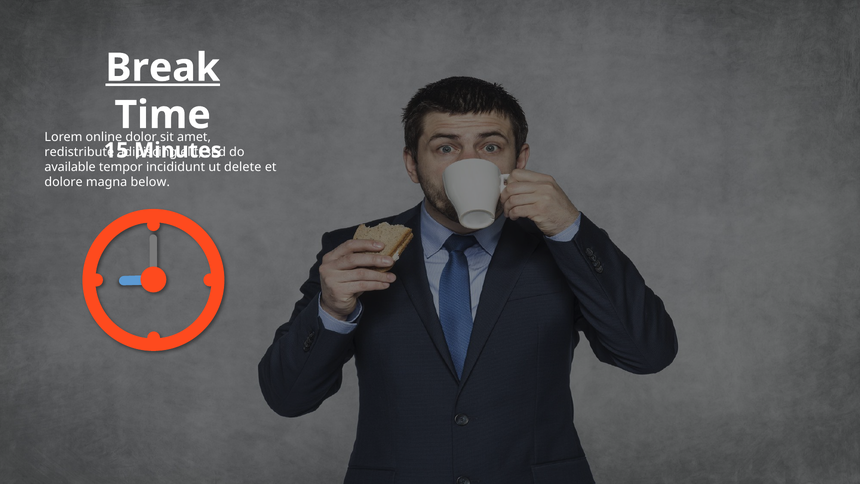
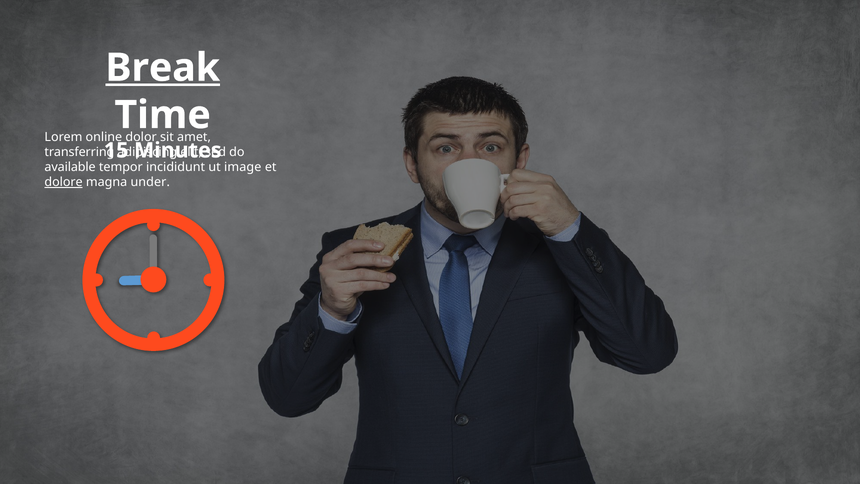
redistribute: redistribute -> transferring (79, 152)
delete: delete -> image (243, 167)
dolore underline: none -> present (64, 182)
below: below -> under (150, 182)
